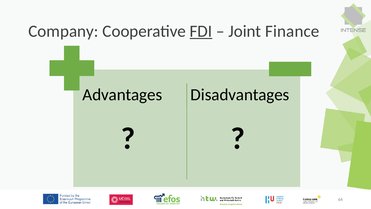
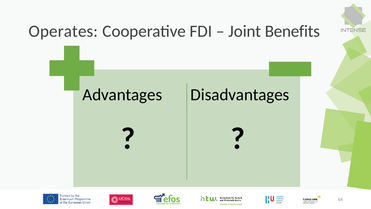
Company: Company -> Operates (63, 31)
FDI underline: present -> none (201, 31)
Finance: Finance -> Benefits (292, 31)
